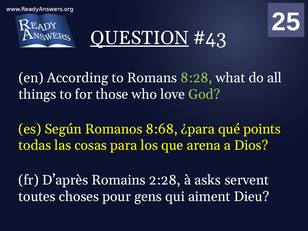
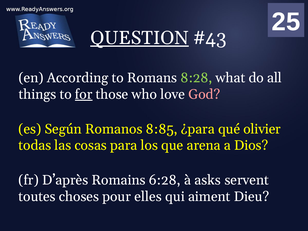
for underline: none -> present (84, 94)
God colour: light green -> pink (204, 94)
8:68: 8:68 -> 8:85 (162, 129)
points: points -> olivier (262, 129)
2:28: 2:28 -> 6:28 (165, 180)
gens: gens -> elles (148, 197)
